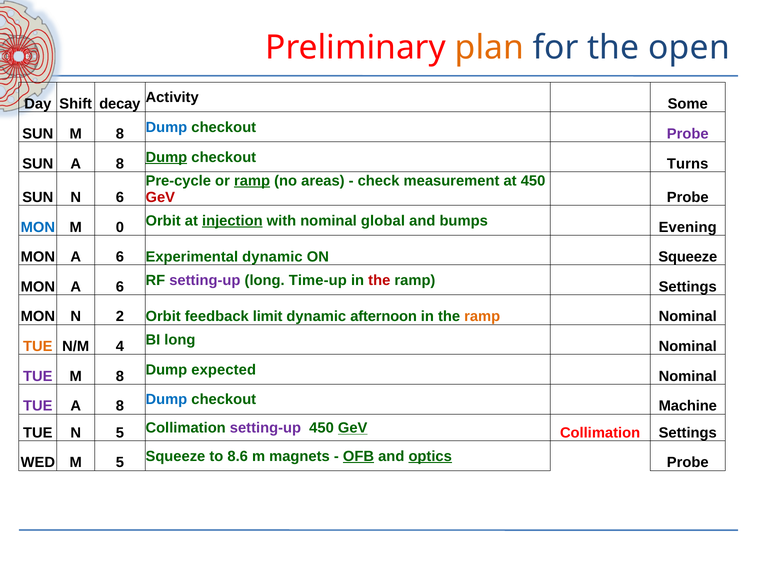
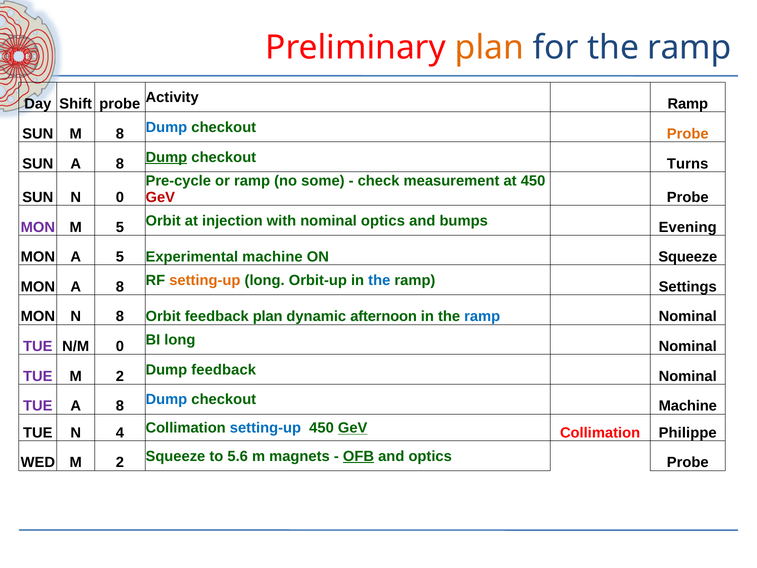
for the open: open -> ramp (689, 48)
Shift decay: decay -> probe (120, 104)
Activity Some: Some -> Ramp (688, 104)
Probe colour: purple -> orange (688, 134)
ramp underline: present -> none (252, 181)
areas: areas -> some (323, 181)
N 6: 6 -> 0 (120, 197)
MON colour: blue -> purple (38, 227)
M 0: 0 -> 5 (120, 227)
injection underline: present -> none (232, 221)
nominal global: global -> optics (383, 221)
6: 6 -> 5 (120, 257)
Experimental dynamic: dynamic -> machine (272, 257)
6: 6 -> 8 (120, 287)
setting-up colour: purple -> orange (205, 280)
Time-up: Time-up -> Orbit-up (318, 280)
the colour: red -> blue (379, 280)
N 2: 2 -> 8 (120, 316)
feedback limit: limit -> plan (268, 316)
ramp colour: orange -> blue (482, 316)
TUE colour: orange -> purple (38, 346)
N/M 4: 4 -> 0 (120, 346)
8: 8 -> 2 (120, 376)
Dump expected: expected -> feedback (224, 370)
N 5: 5 -> 4 (120, 433)
setting-up colour: purple -> blue (265, 428)
Collimation Settings: Settings -> Philippe (688, 433)
WED M 5: 5 -> 2 (120, 462)
8.6: 8.6 -> 5.6 (238, 456)
optics underline: present -> none (430, 456)
